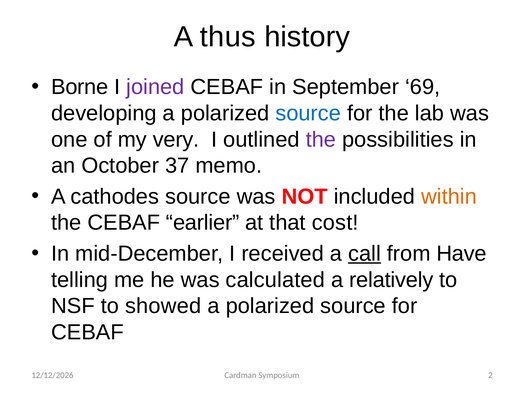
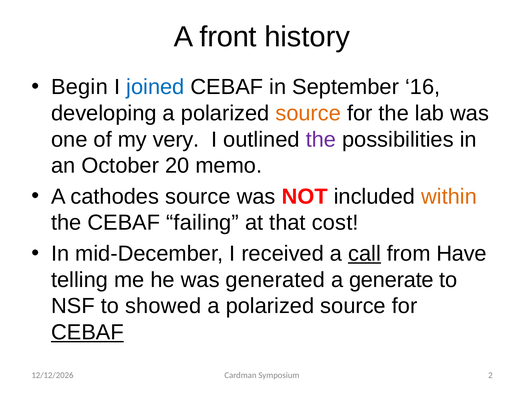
thus: thus -> front (228, 37)
Borne: Borne -> Begin (79, 87)
joined colour: purple -> blue (155, 87)
69: 69 -> 16 (423, 87)
source colour: blue -> orange (308, 113)
37: 37 -> 20 (177, 166)
earlier: earlier -> failing (202, 223)
calculated: calculated -> generated (275, 280)
relatively: relatively -> generate (391, 280)
CEBAF underline: none -> present (87, 332)
